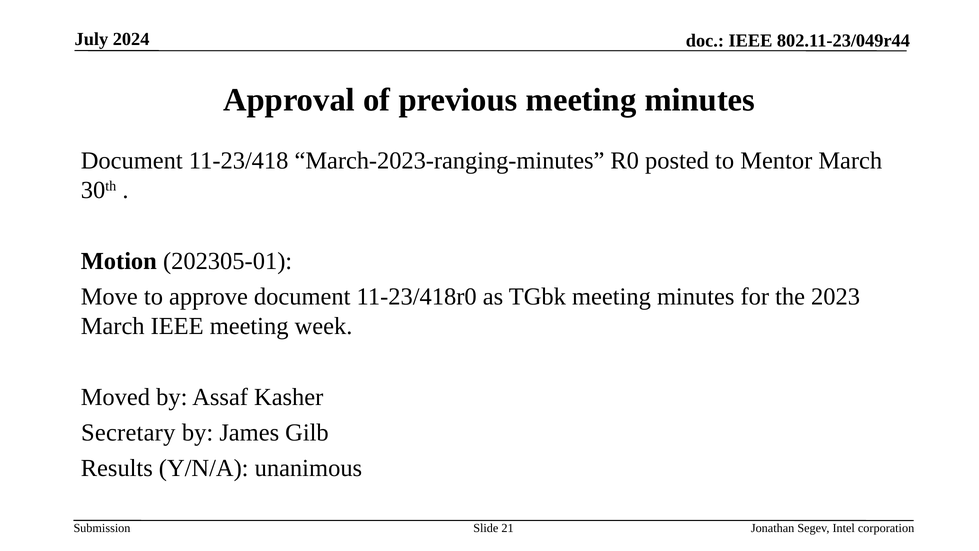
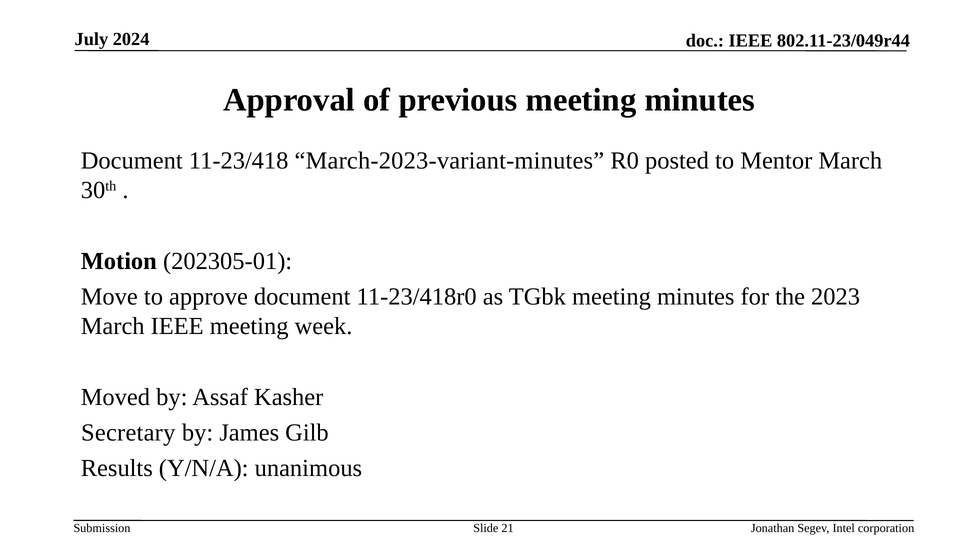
March-2023-ranging-minutes: March-2023-ranging-minutes -> March-2023-variant-minutes (449, 161)
